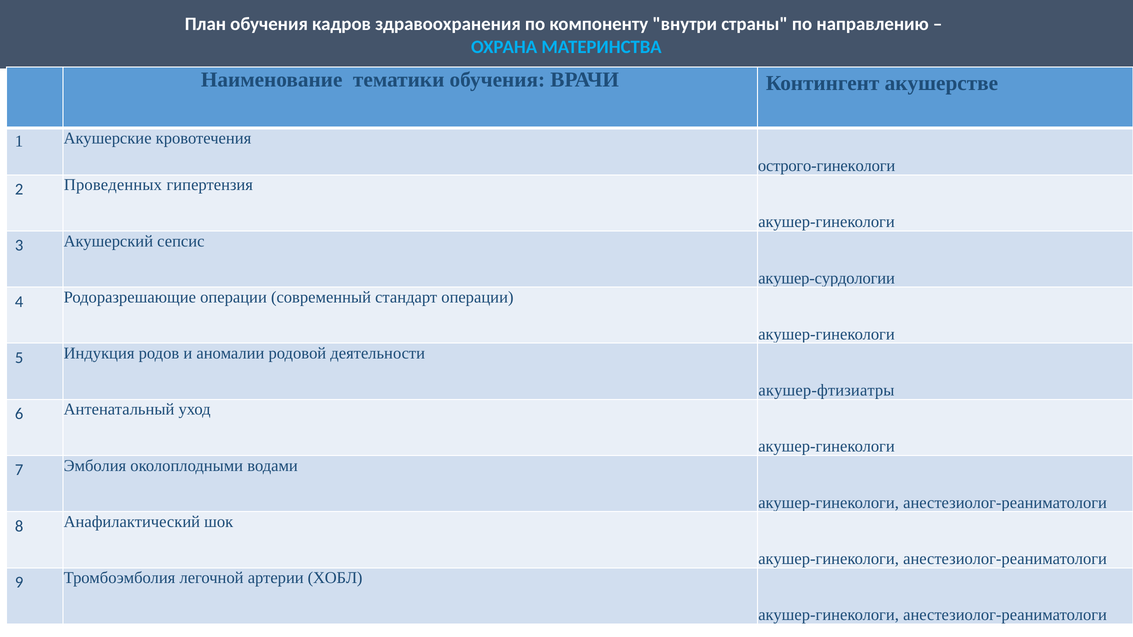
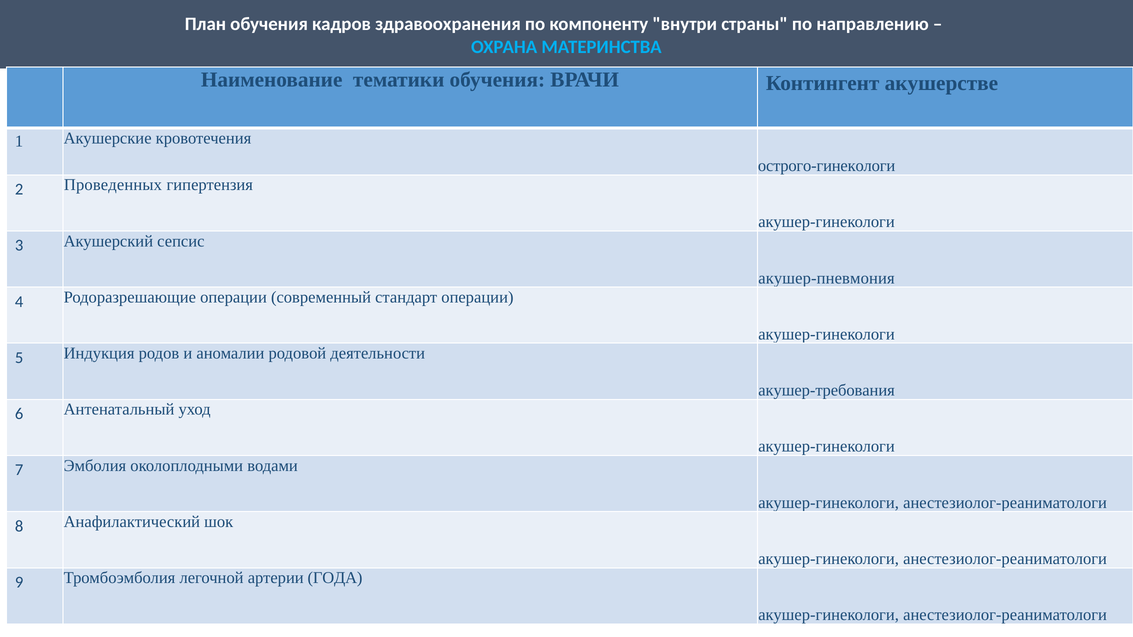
акушер-сурдологии: акушер-сурдологии -> акушер-пневмония (826, 278)
акушер-фтизиатры: акушер-фтизиатры -> акушер-требования (827, 391)
ХОБЛ: ХОБЛ -> ГОДА (335, 578)
